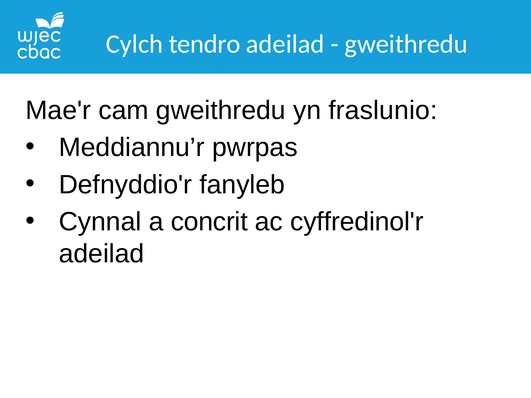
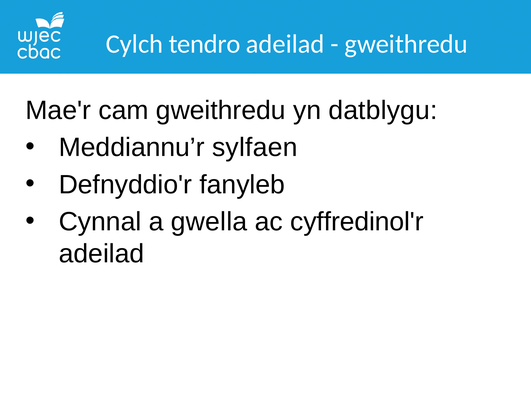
fraslunio: fraslunio -> datblygu (383, 110)
pwrpas: pwrpas -> sylfaen (255, 148)
concrit: concrit -> gwella (209, 222)
